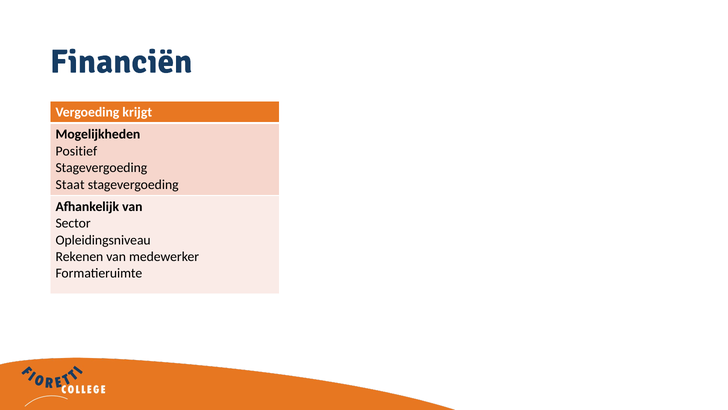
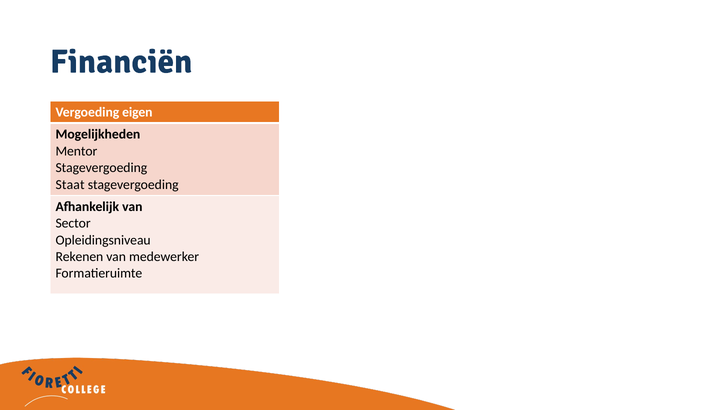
krijgt: krijgt -> eigen (137, 112)
Positief: Positief -> Mentor (76, 151)
